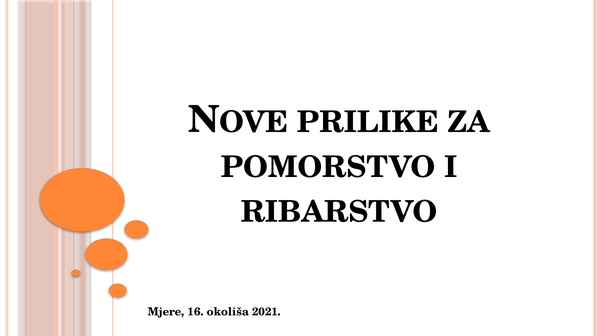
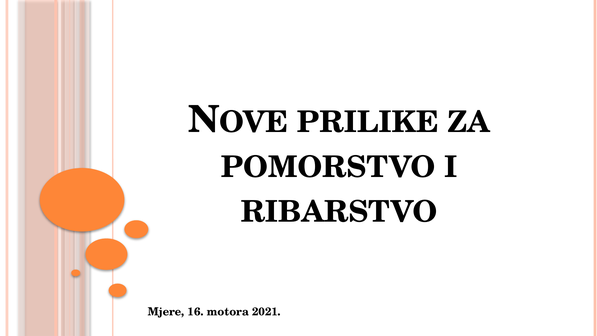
okoliša: okoliša -> motora (228, 312)
